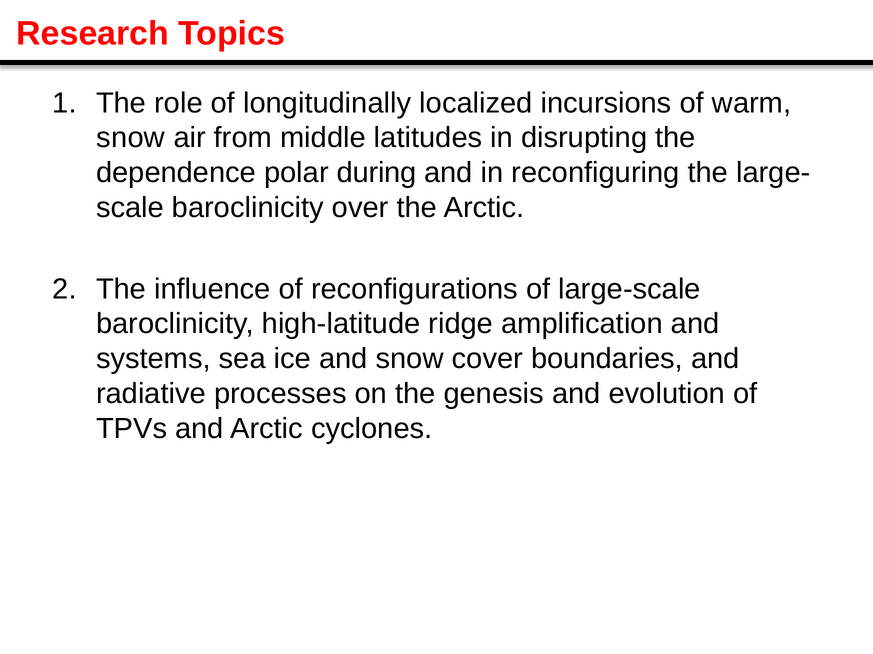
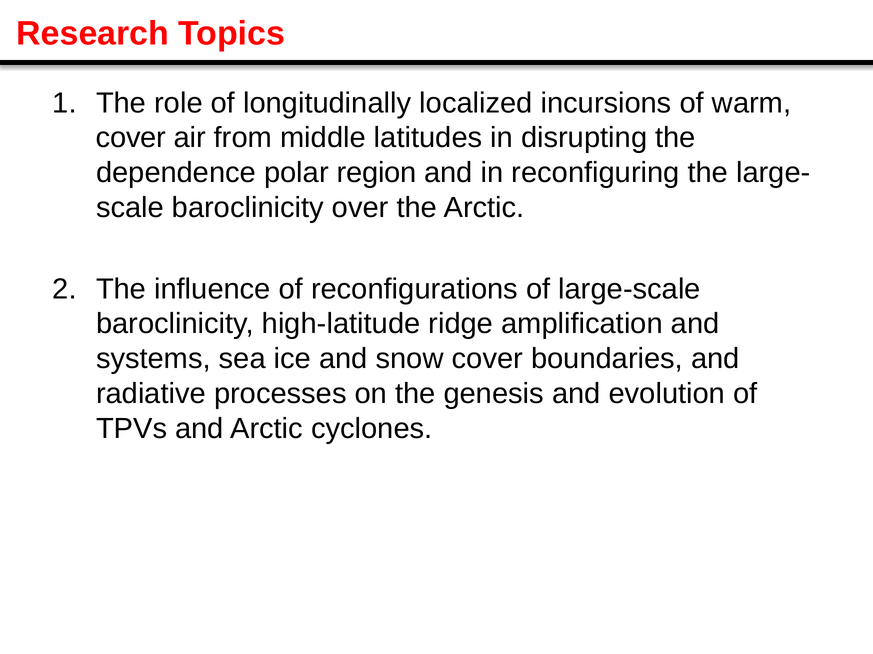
snow: snow -> cover (131, 138)
during: during -> region (377, 173)
